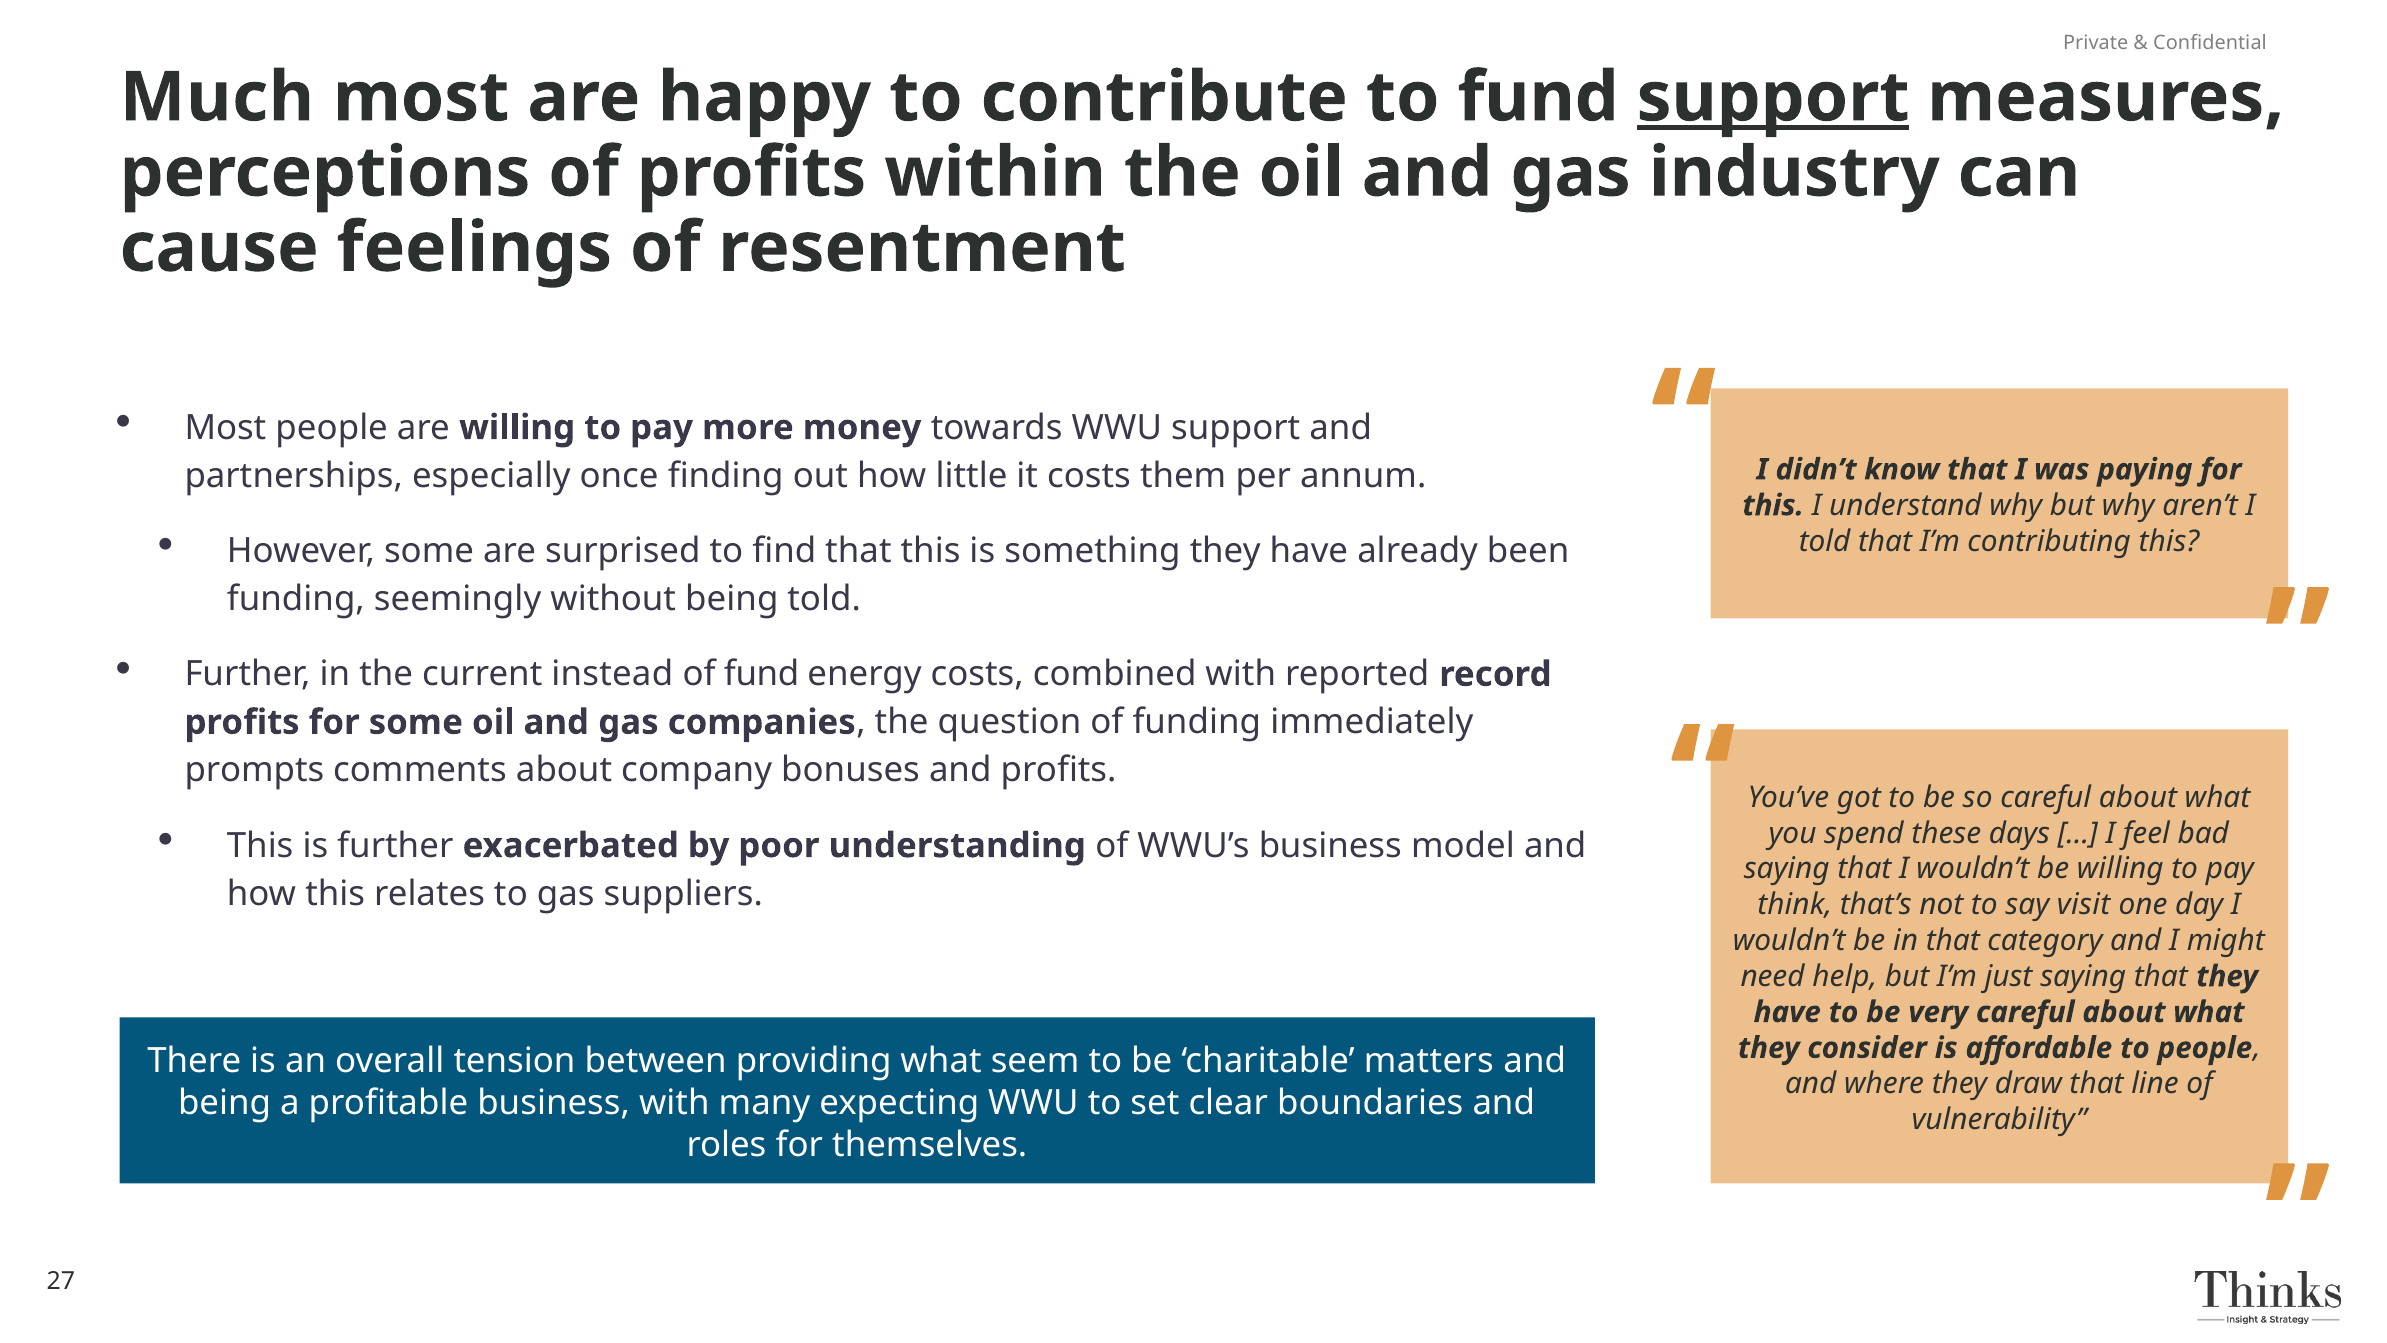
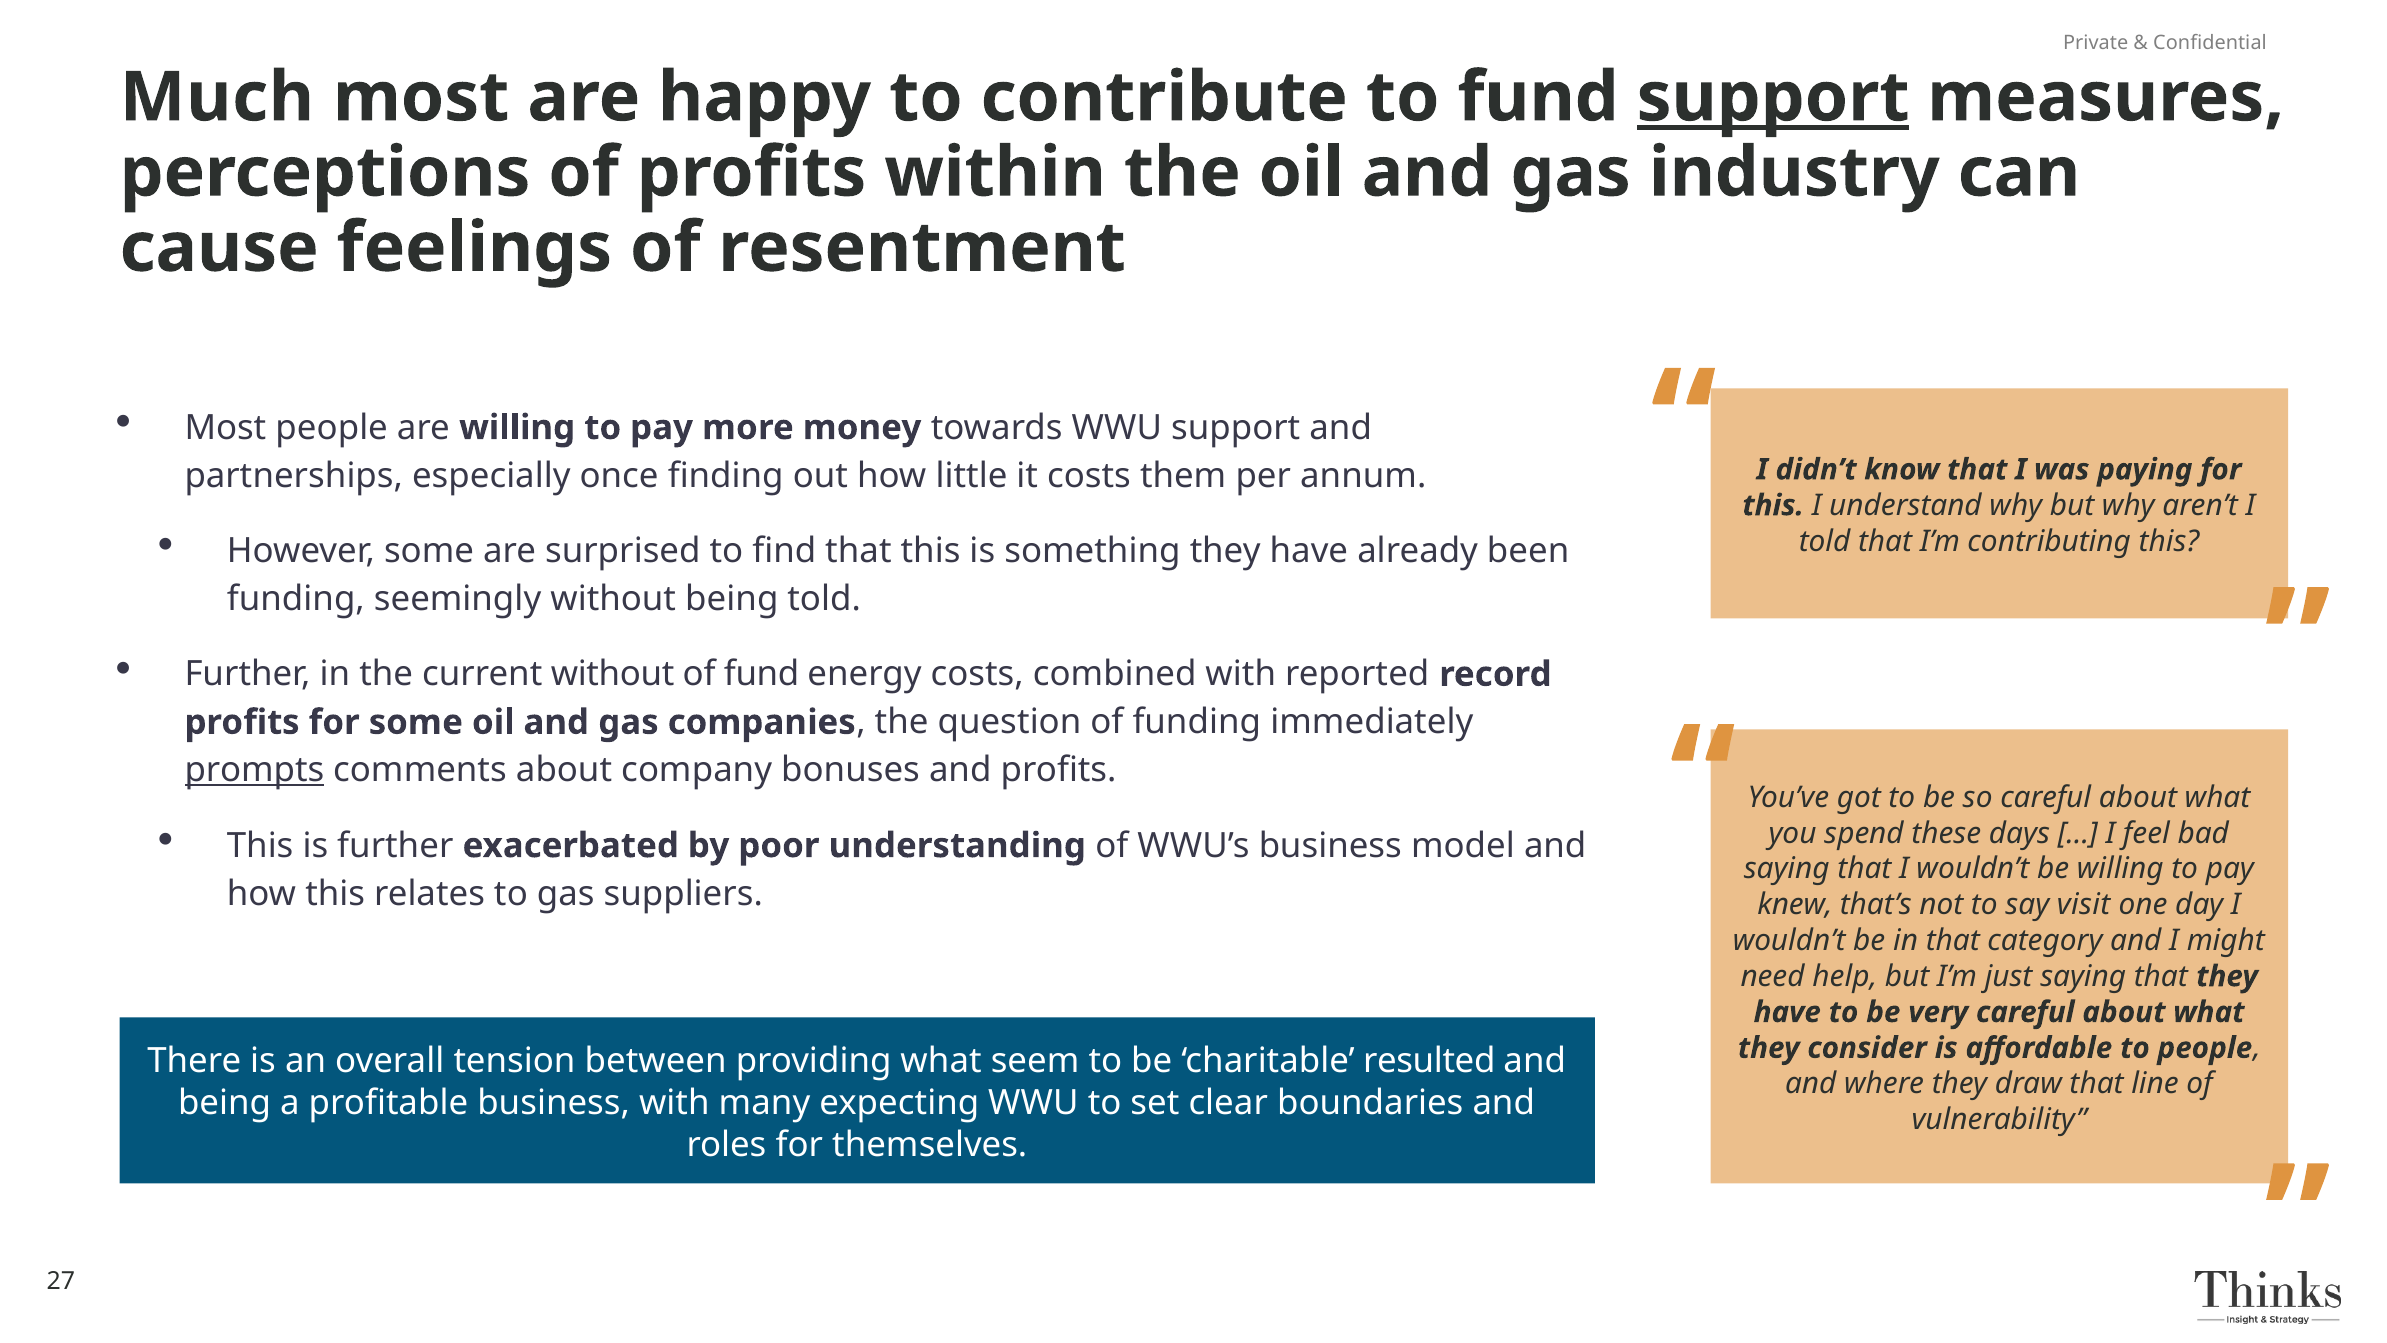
current instead: instead -> without (613, 674)
prompts underline: none -> present (254, 770)
think: think -> knew (1795, 905)
matters: matters -> resulted (1429, 1061)
